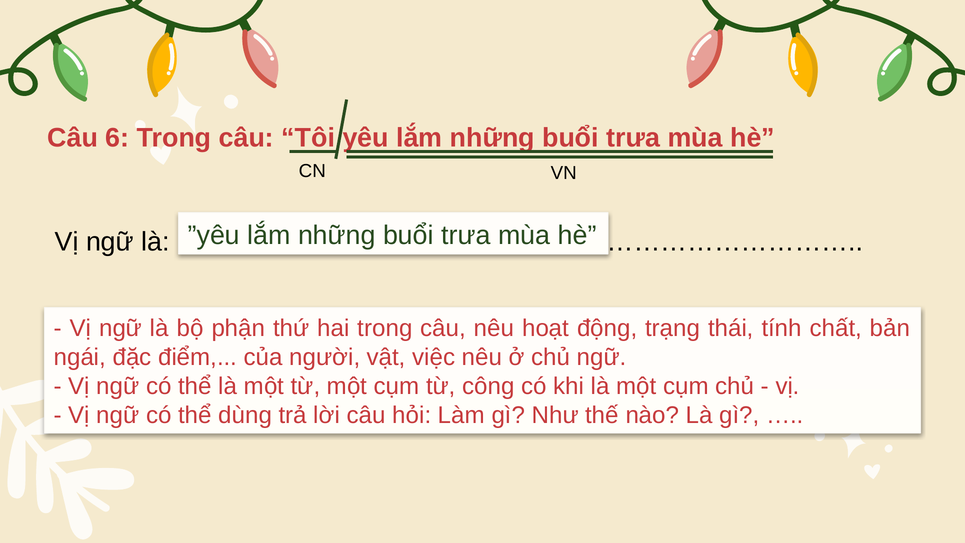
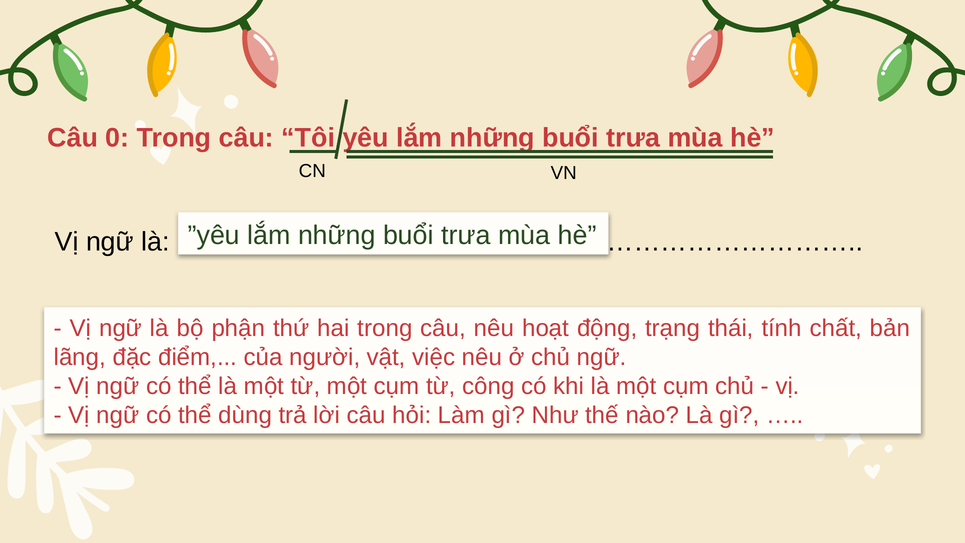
6: 6 -> 0 (117, 138)
ngái: ngái -> lãng (80, 357)
